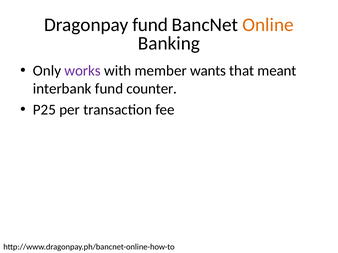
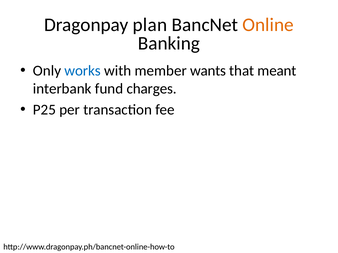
Dragonpay fund: fund -> plan (150, 25)
works colour: purple -> blue (83, 71)
counter: counter -> charges (152, 89)
